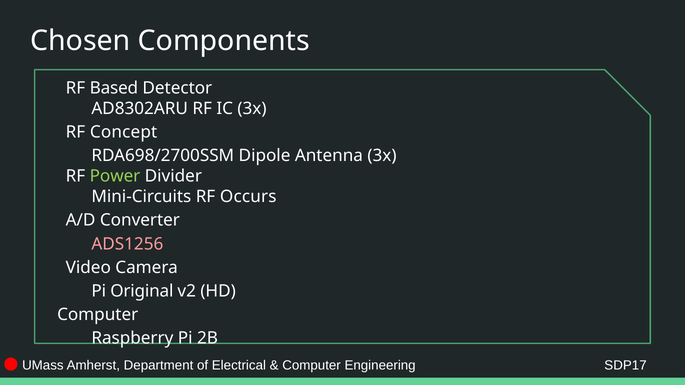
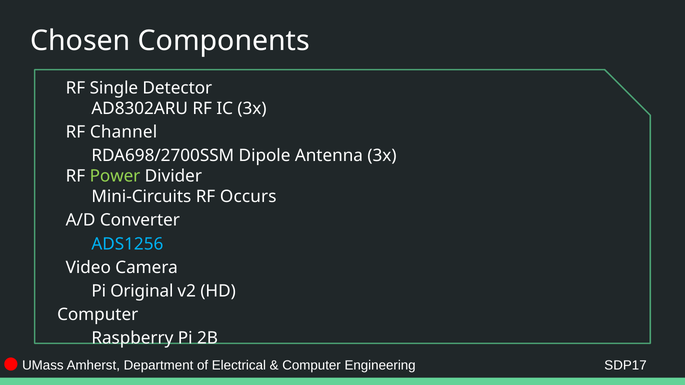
Based: Based -> Single (114, 88)
Concept: Concept -> Channel (124, 132)
ADS1256 colour: pink -> light blue (127, 244)
